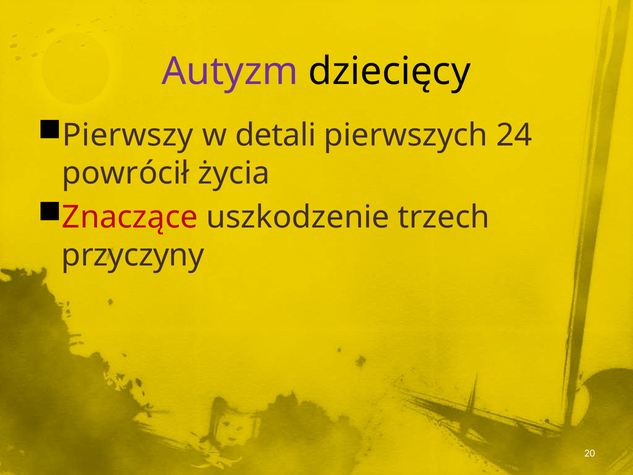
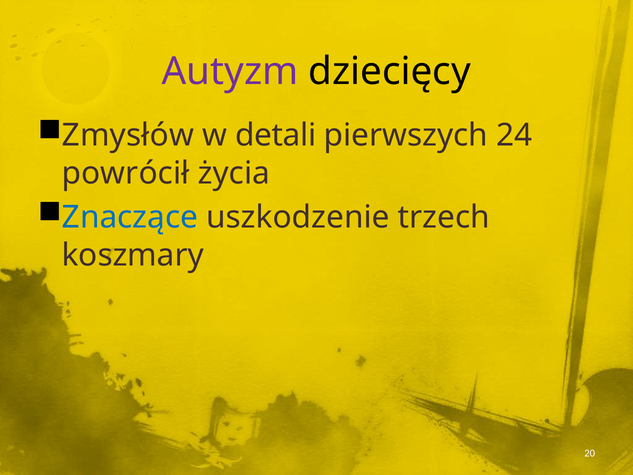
Pierwszy: Pierwszy -> Zmysłów (128, 135)
Znaczące colour: red -> blue (130, 217)
przyczyny: przyczyny -> koszmary (133, 255)
